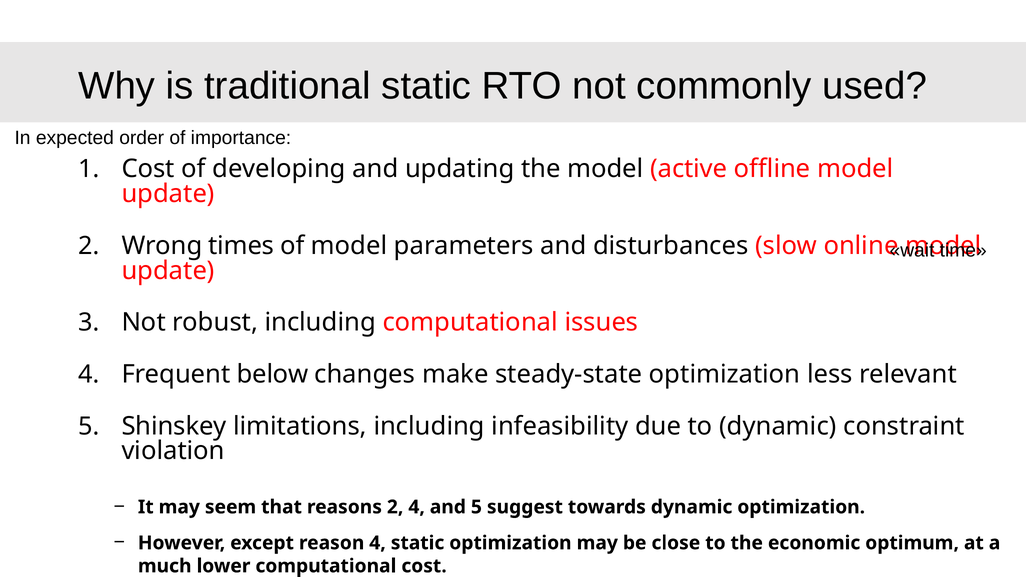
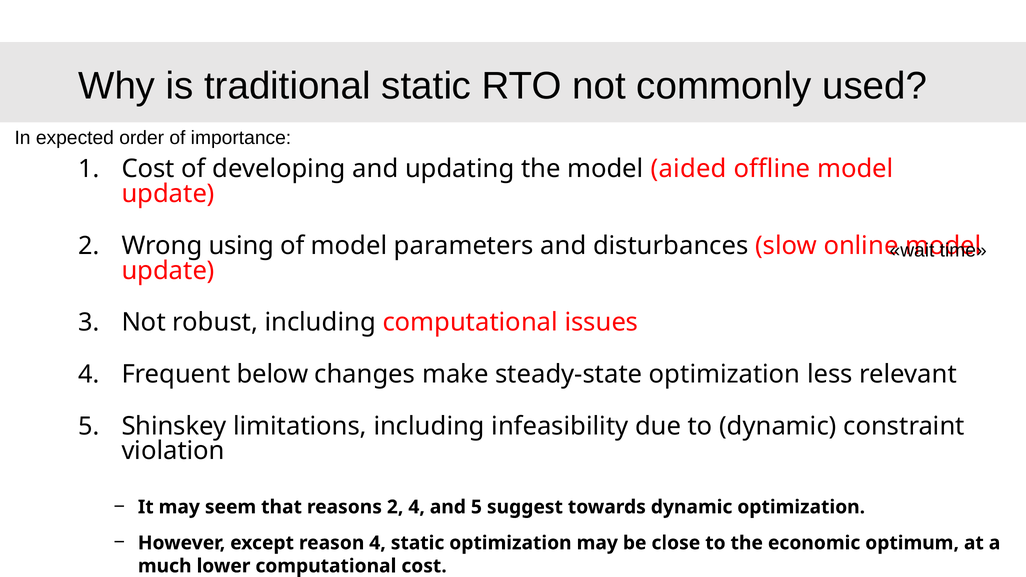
active: active -> aided (689, 169)
times: times -> using (241, 246)
